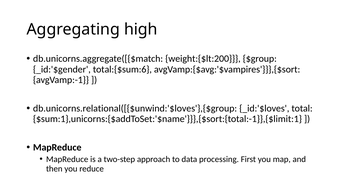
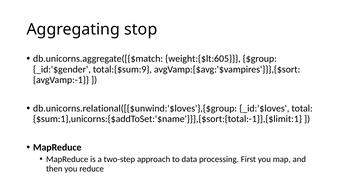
high: high -> stop (141, 29)
weight:{$lt:200: weight:{$lt:200 -> weight:{$lt:605 (203, 59)
total:{$sum:6: total:{$sum:6 -> total:{$sum:9 (122, 69)
